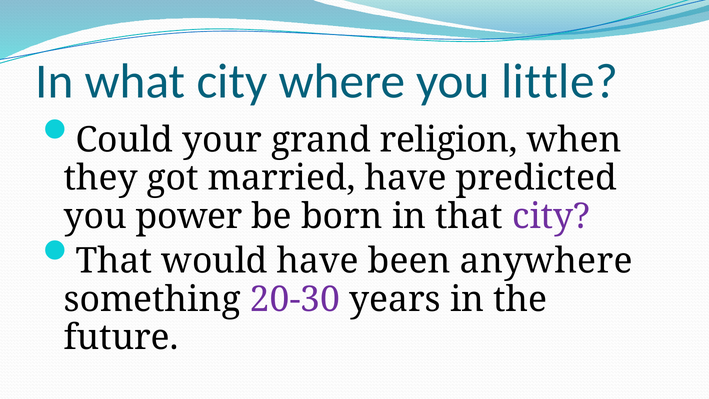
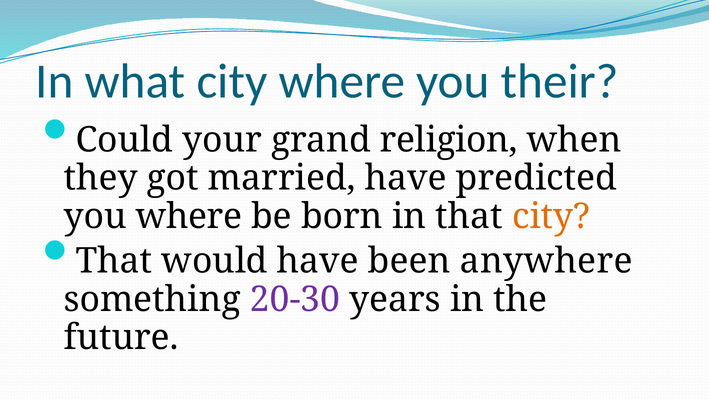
little: little -> their (560, 81)
you power: power -> where (189, 216)
city colour: purple -> orange (551, 216)
